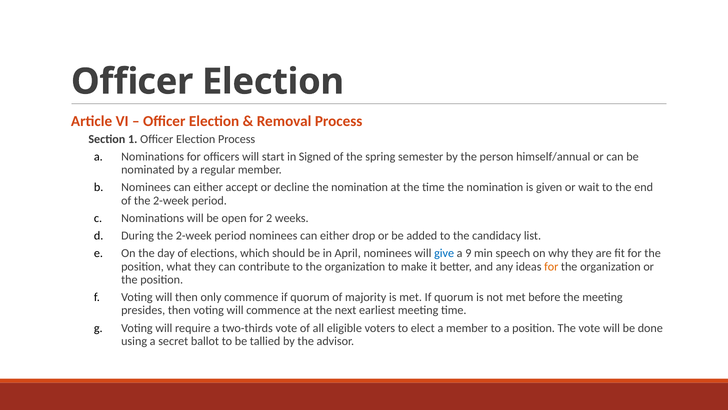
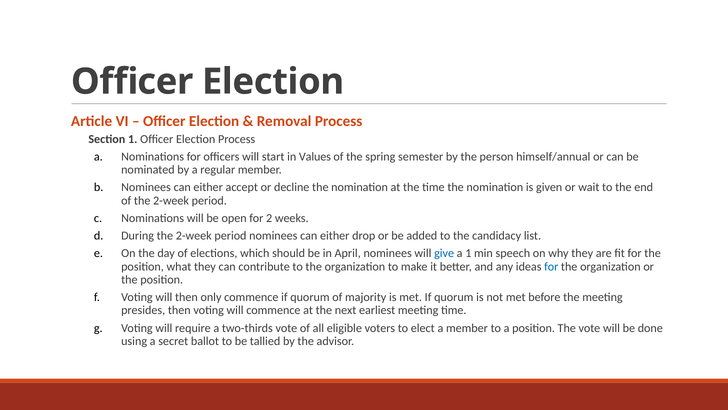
Signed: Signed -> Values (315, 156)
a 9: 9 -> 1 (468, 253)
for colour: orange -> blue (551, 266)
